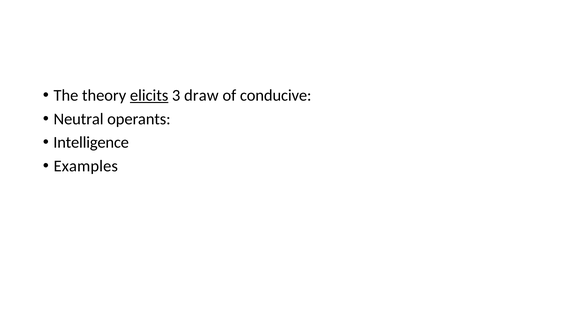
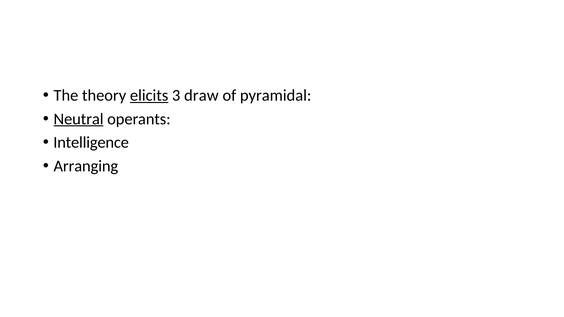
conducive: conducive -> pyramidal (276, 95)
Neutral underline: none -> present (79, 119)
Examples: Examples -> Arranging (86, 166)
